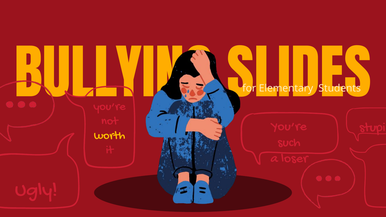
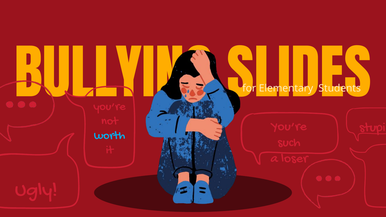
worth colour: yellow -> light blue (110, 135)
